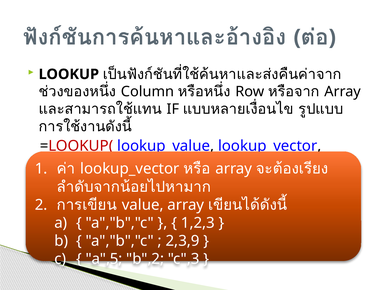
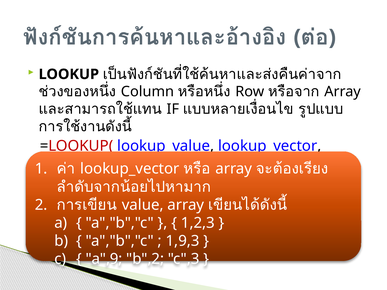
2,3,9: 2,3,9 -> 1,9,3 (183, 241)
a",5: a",5 -> a",9 (104, 259)
